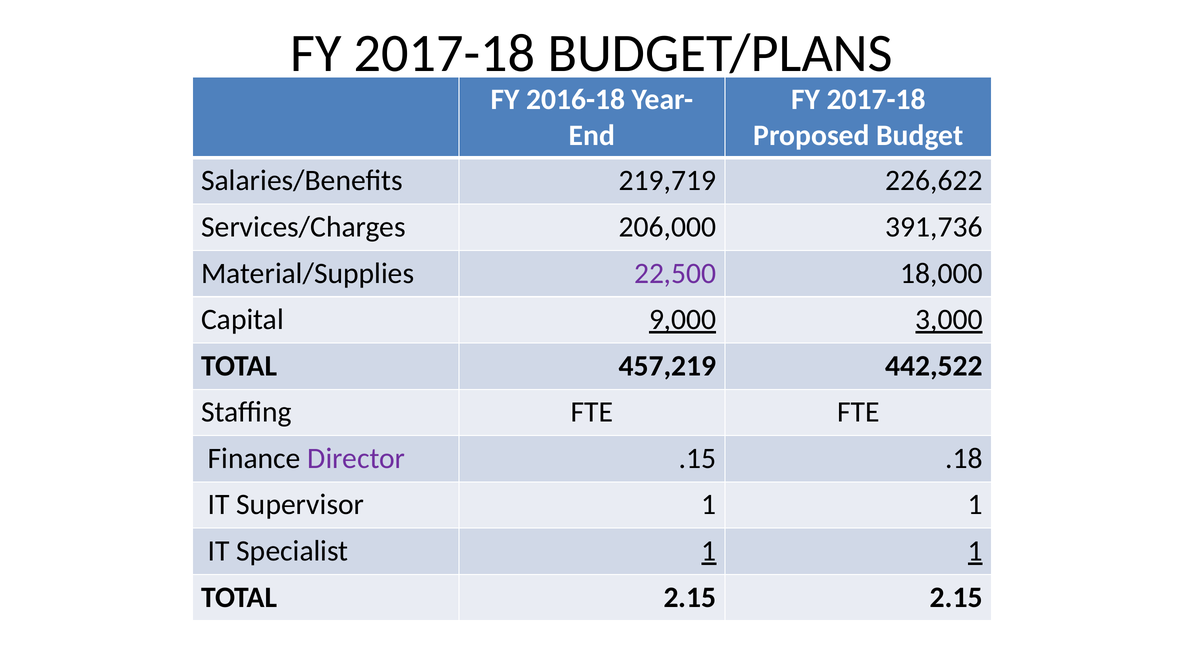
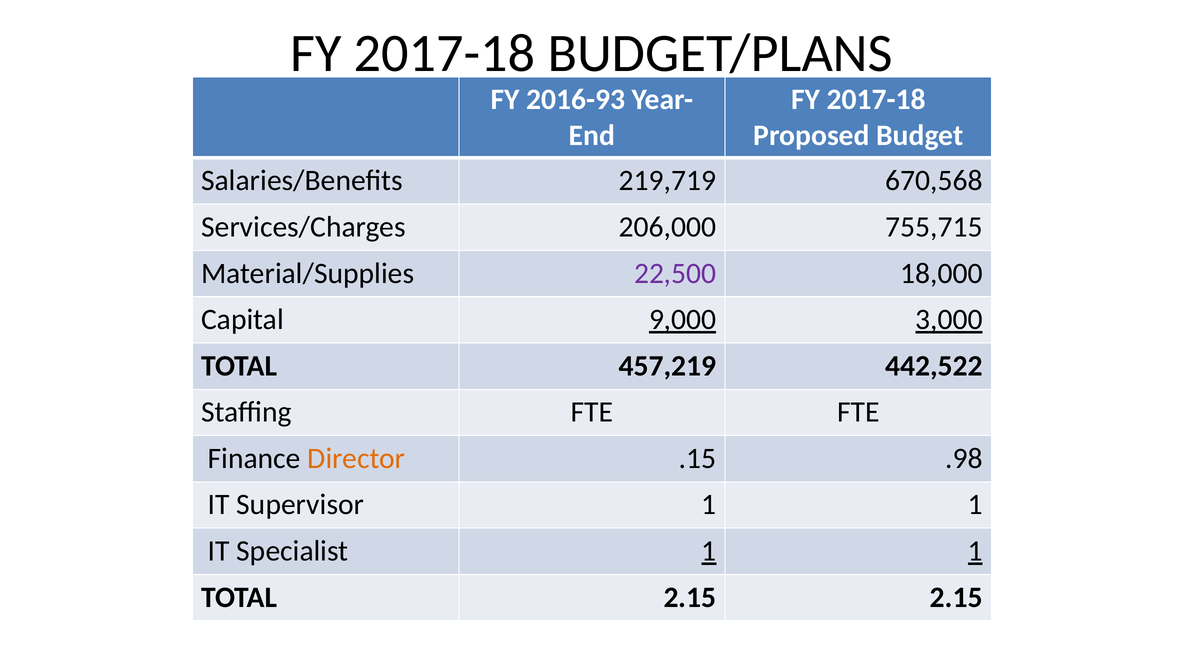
2016-18: 2016-18 -> 2016-93 (576, 100)
226,622: 226,622 -> 670,568 (934, 181)
391,736: 391,736 -> 755,715 (934, 227)
Director colour: purple -> orange (356, 458)
.18: .18 -> .98 (964, 458)
